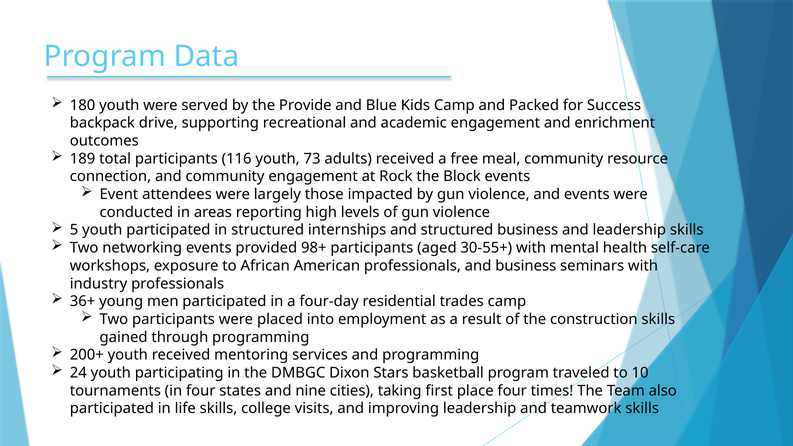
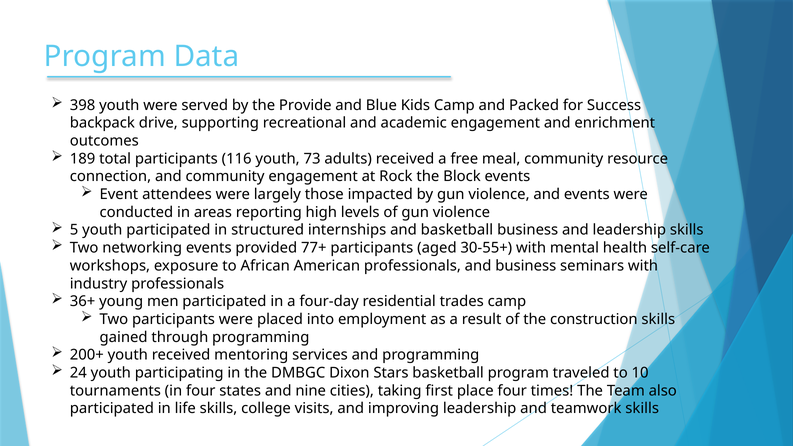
180: 180 -> 398 (83, 105)
and structured: structured -> basketball (457, 230)
98+: 98+ -> 77+ (314, 248)
